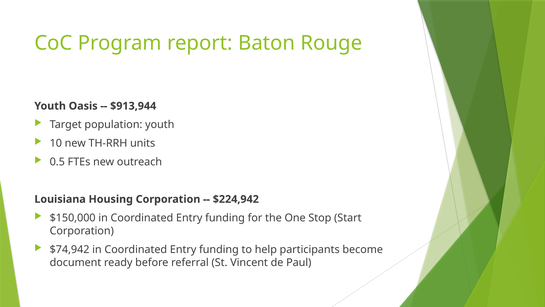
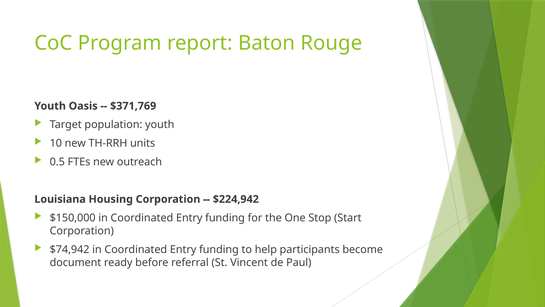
$913,944: $913,944 -> $371,769 (133, 106)
